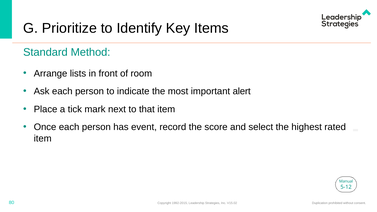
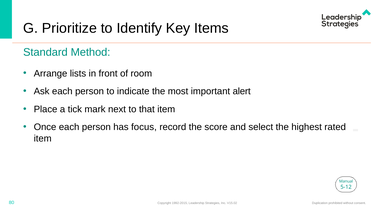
event: event -> focus (144, 127)
